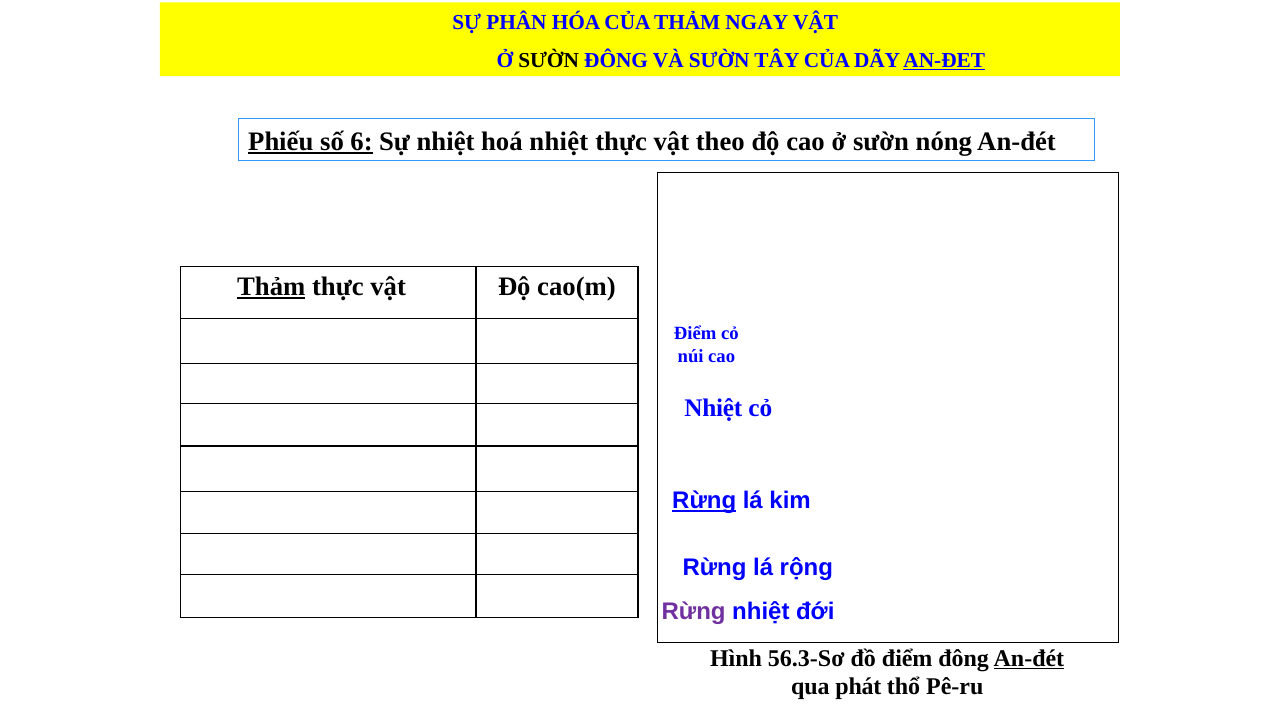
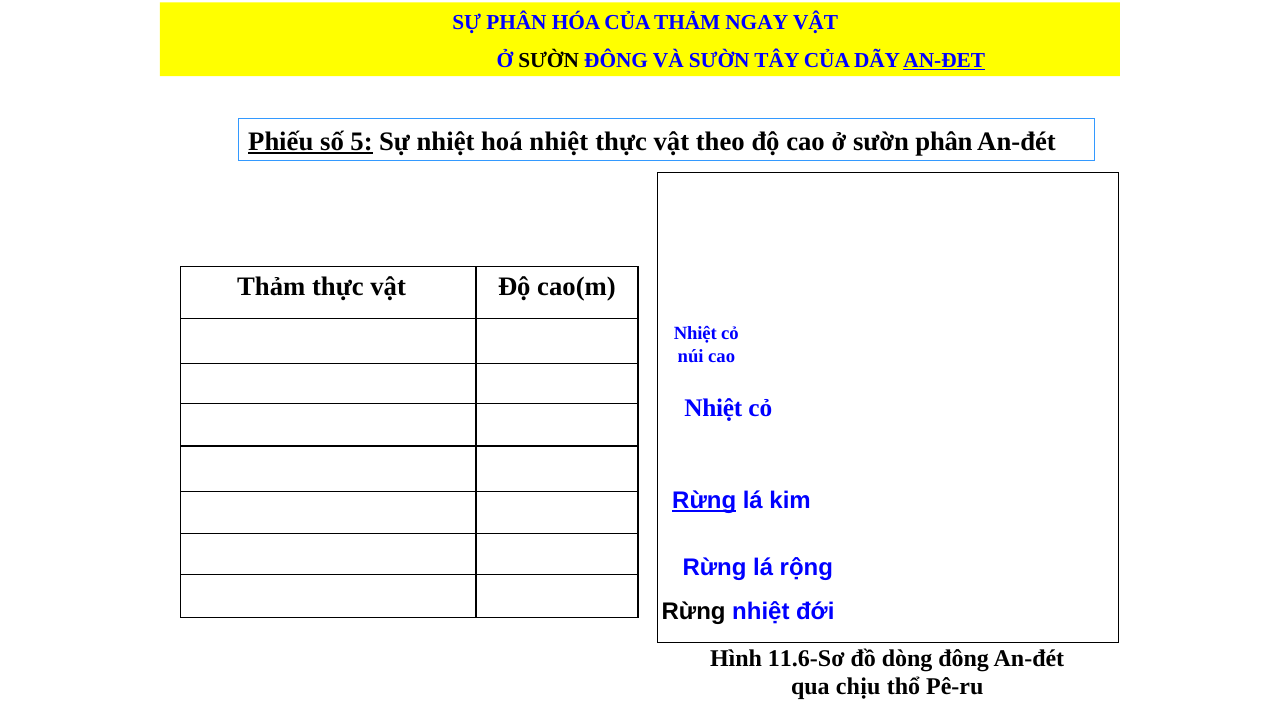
6: 6 -> 5 (362, 141)
sườn nóng: nóng -> phân (944, 141)
Thảm underline: present -> none (271, 287)
Điểm: Điểm -> Nhiệt (695, 333)
Rừng colour: purple -> black (694, 612)
56.3-Sơ: 56.3-Sơ -> 11.6-Sơ (806, 658)
đồ điểm: điểm -> dòng (907, 658)
An-đét underline: present -> none (1029, 658)
phát: phát -> chịu (858, 687)
